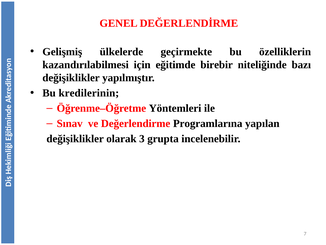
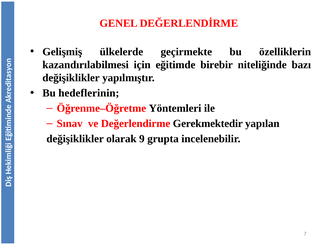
kredilerinin: kredilerinin -> hedeflerinin (89, 93)
Programlarına: Programlarına -> Gerekmektedir (208, 123)
3: 3 -> 9 (142, 138)
